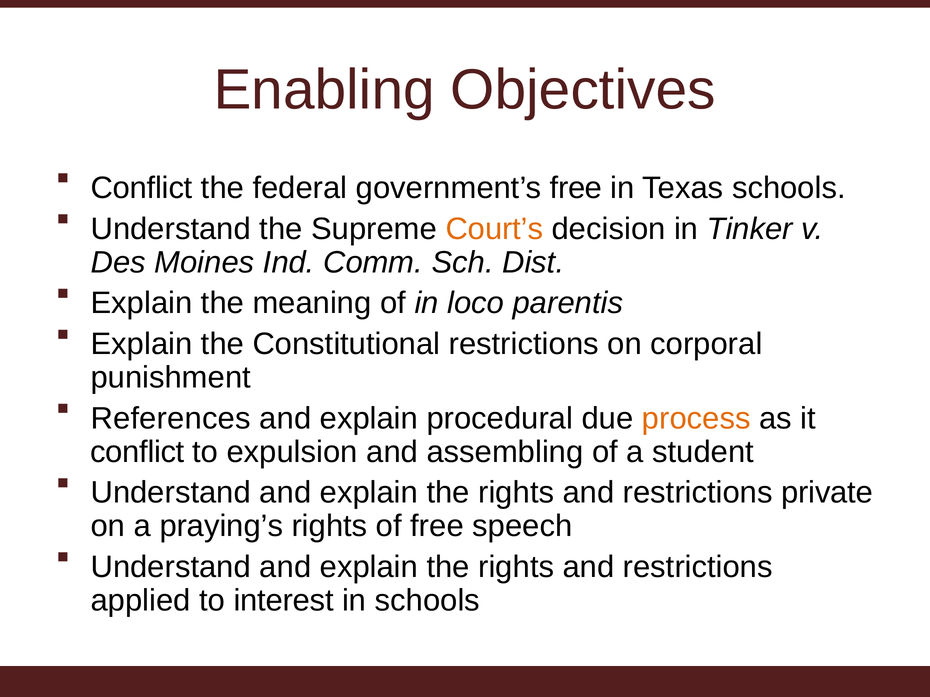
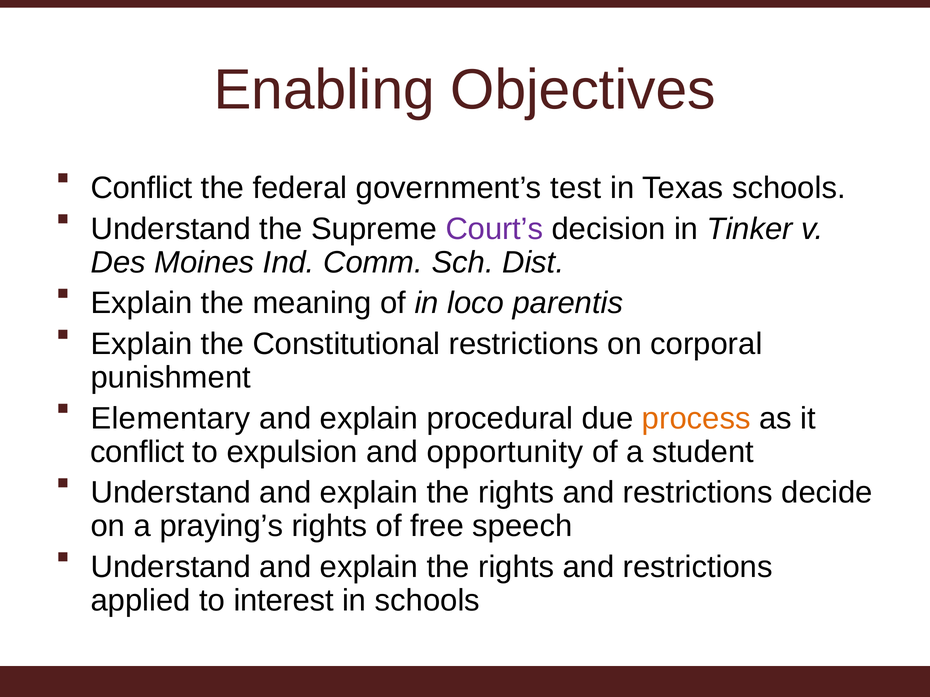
government’s free: free -> test (576, 188)
Court’s colour: orange -> purple (494, 229)
References: References -> Elementary (171, 419)
assembling: assembling -> opportunity (505, 452)
private: private -> decide (827, 493)
